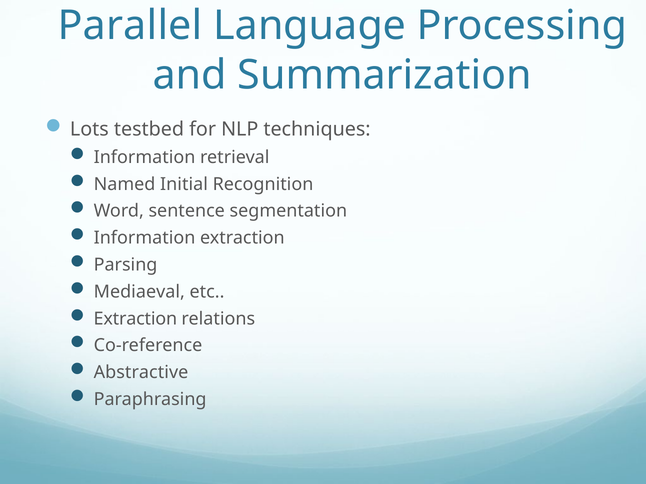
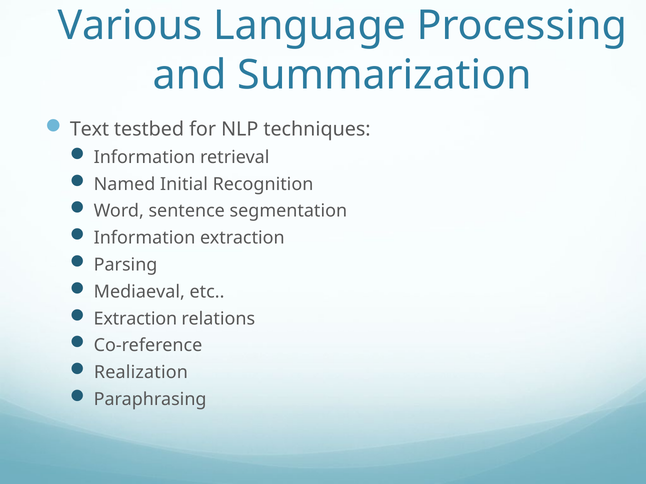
Parallel: Parallel -> Various (130, 26)
Lots: Lots -> Text (89, 130)
Abstractive: Abstractive -> Realization (141, 373)
